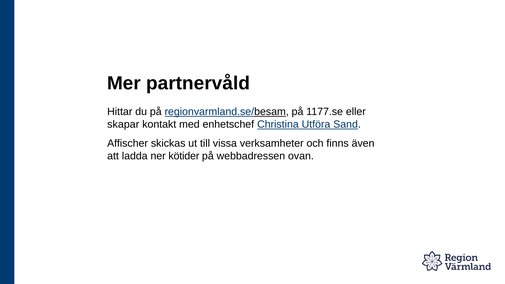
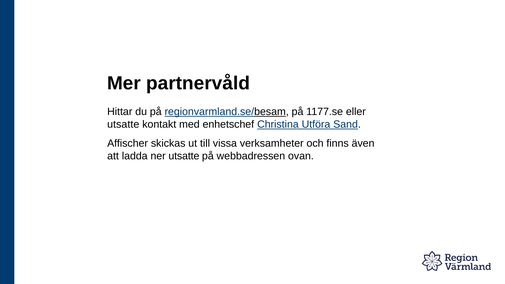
skapar: skapar -> utsatte (123, 124)
ner kötider: kötider -> utsatte (184, 156)
